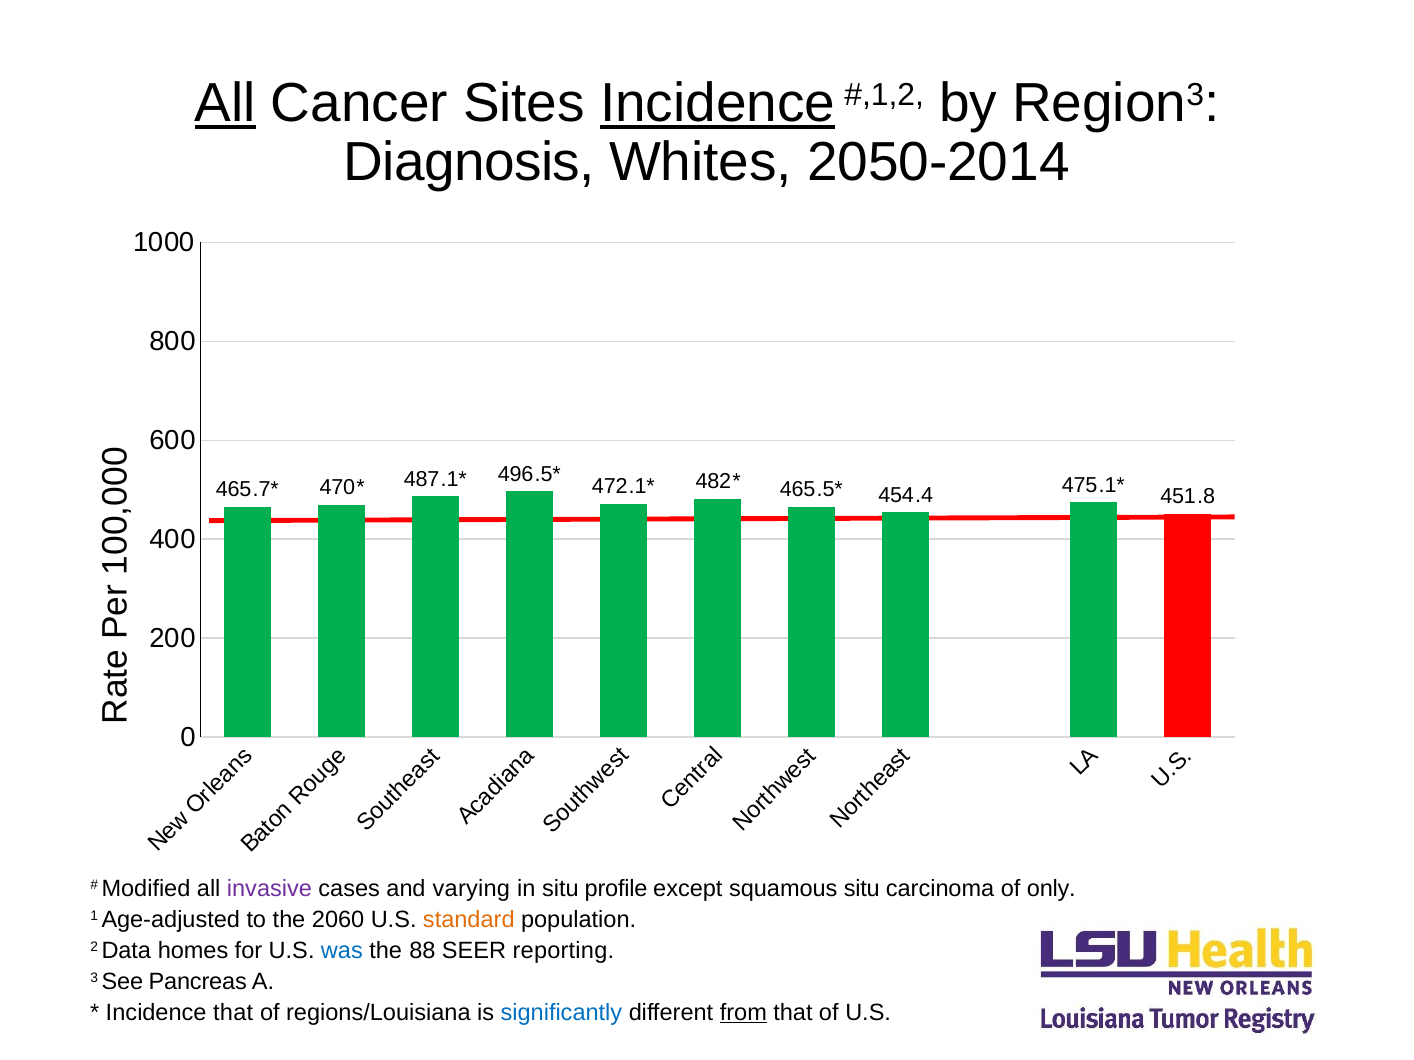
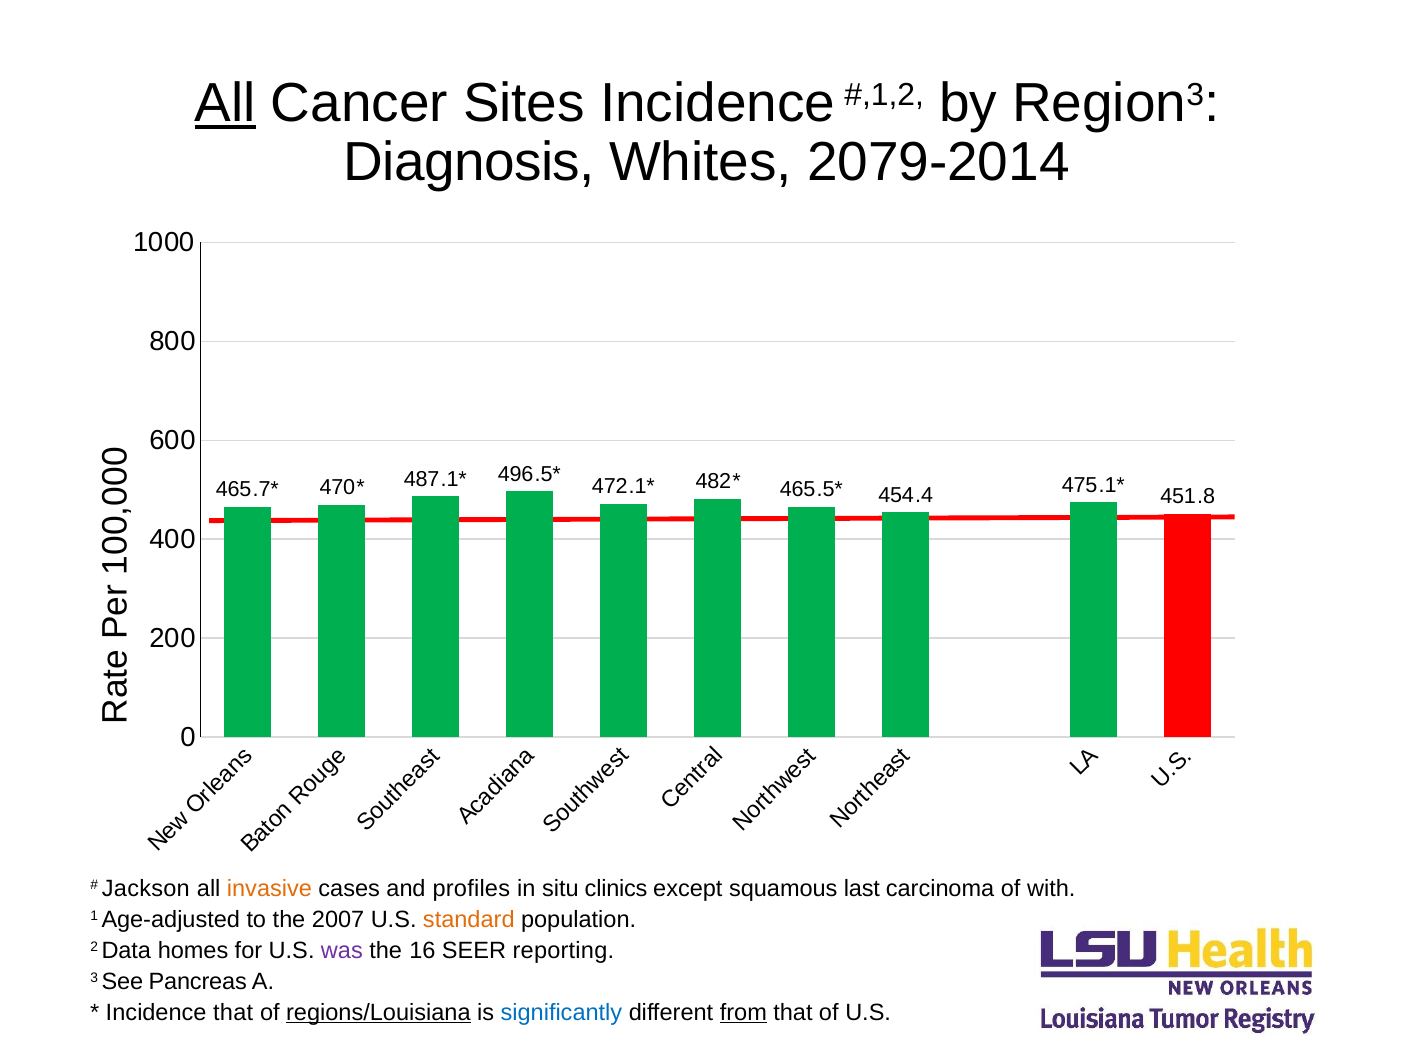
Incidence underline: present -> none (718, 103)
2050-2014: 2050-2014 -> 2079-2014 (938, 163)
Modified: Modified -> Jackson (146, 889)
invasive colour: purple -> orange (269, 889)
varying: varying -> profiles (471, 889)
profile: profile -> clinics (616, 889)
squamous situ: situ -> last (862, 889)
only: only -> with (1051, 889)
2060: 2060 -> 2007 (338, 920)
was colour: blue -> purple (342, 951)
88: 88 -> 16 (422, 951)
regions/Louisiana underline: none -> present (378, 1013)
